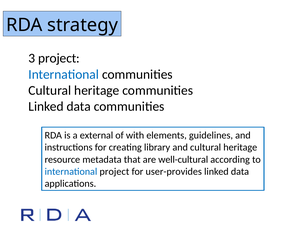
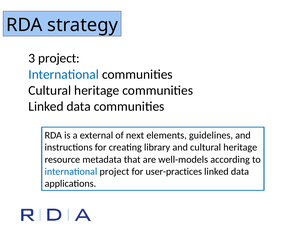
with: with -> next (135, 136)
well-cultural: well-cultural -> well-models (183, 160)
user-provides: user-provides -> user-practices (174, 172)
